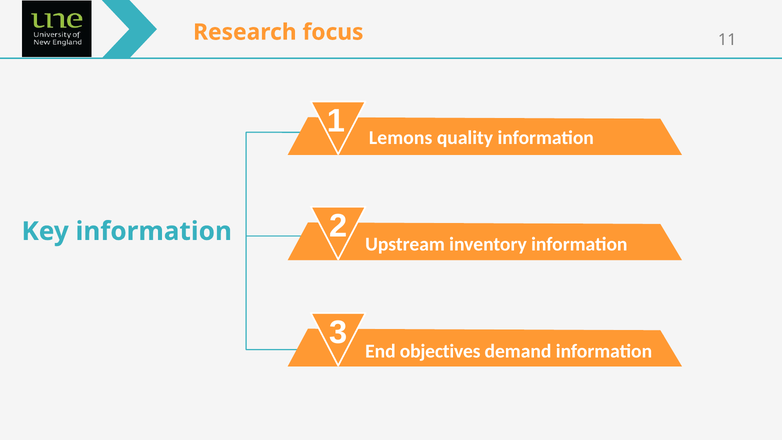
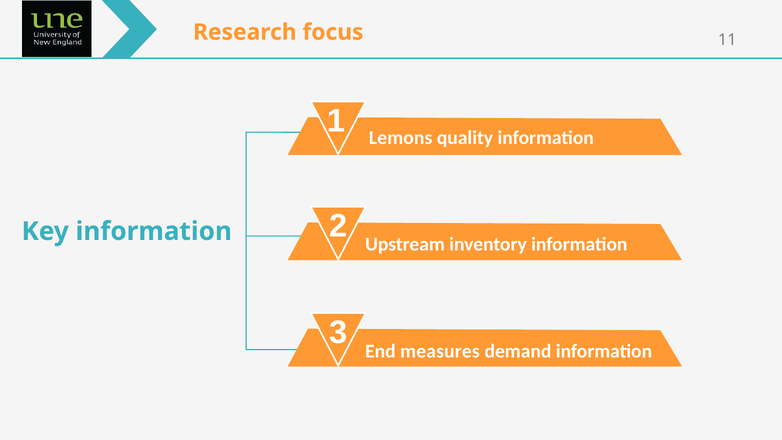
objectives: objectives -> measures (440, 351)
